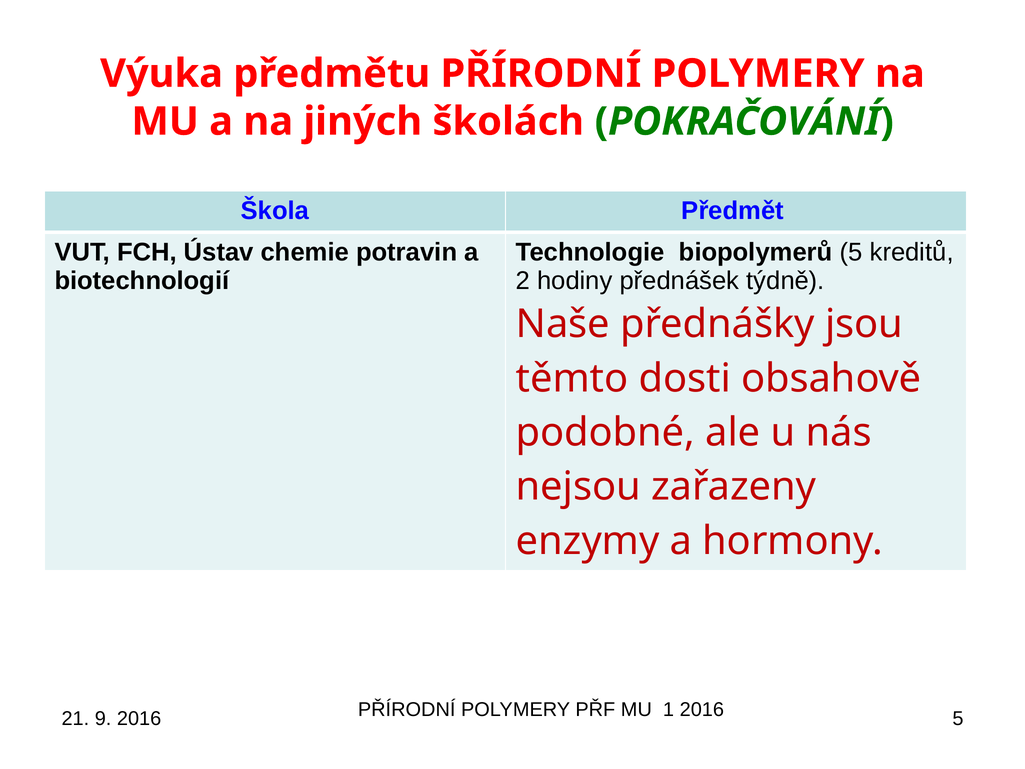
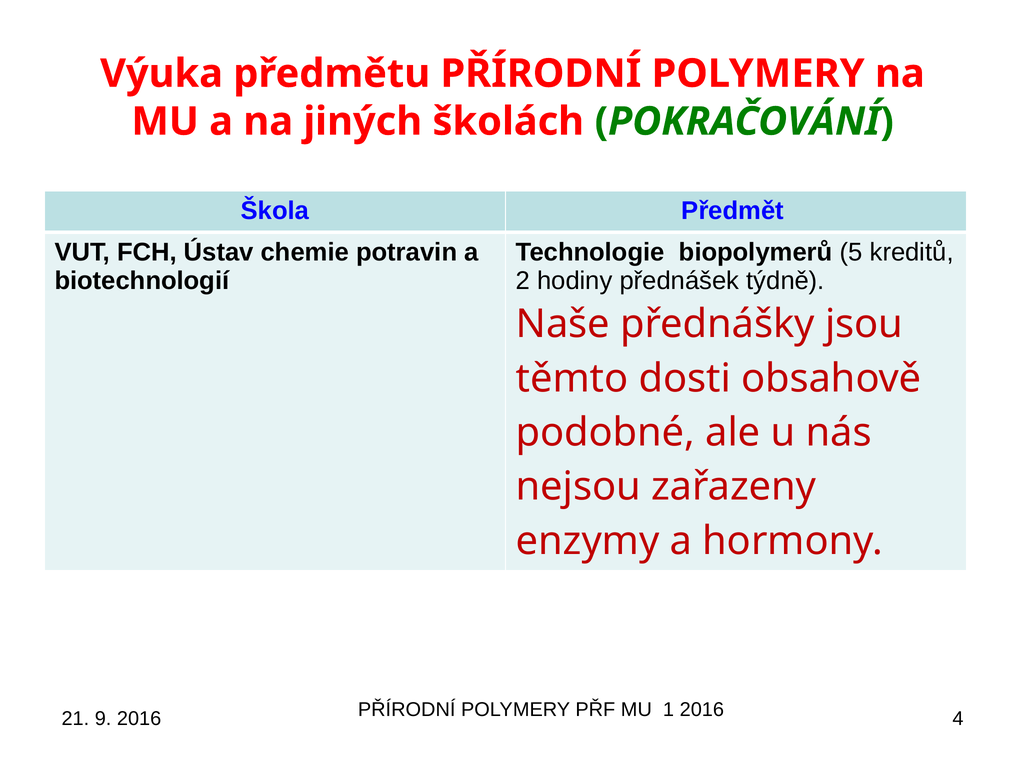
2016 5: 5 -> 4 (958, 719)
